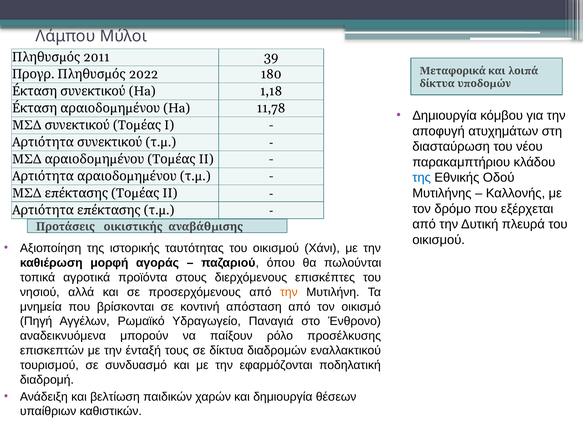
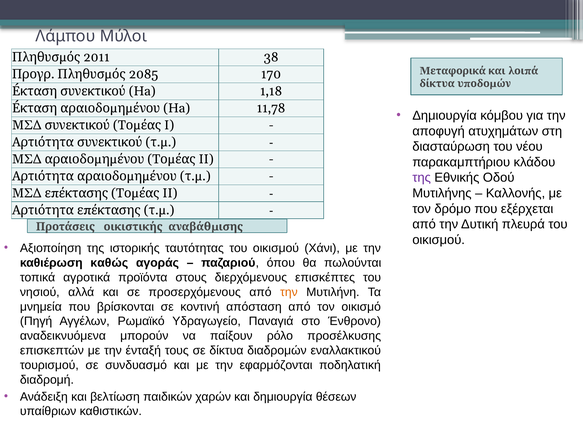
39: 39 -> 38 (271, 57)
2022: 2022 -> 2085 (144, 74)
180: 180 -> 170 (271, 74)
της colour: blue -> purple (422, 177)
μορφή: μορφή -> καθώς (109, 262)
